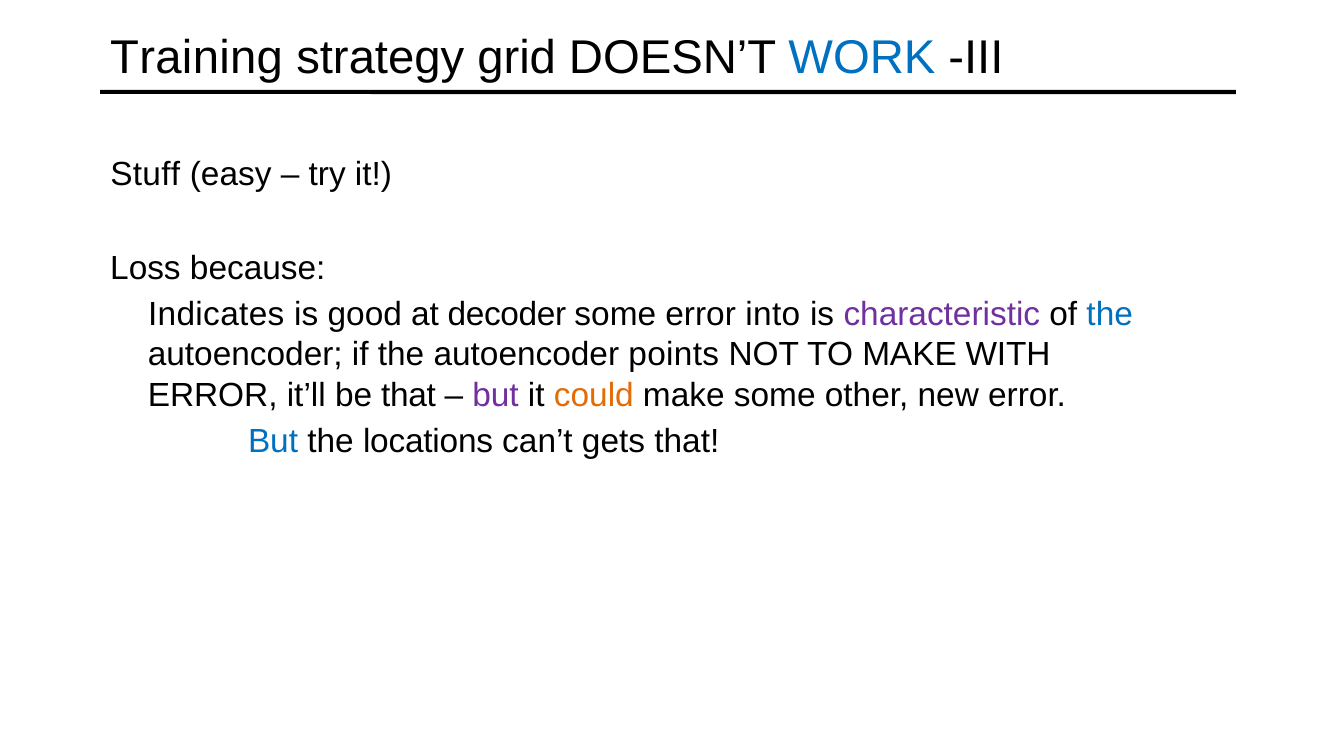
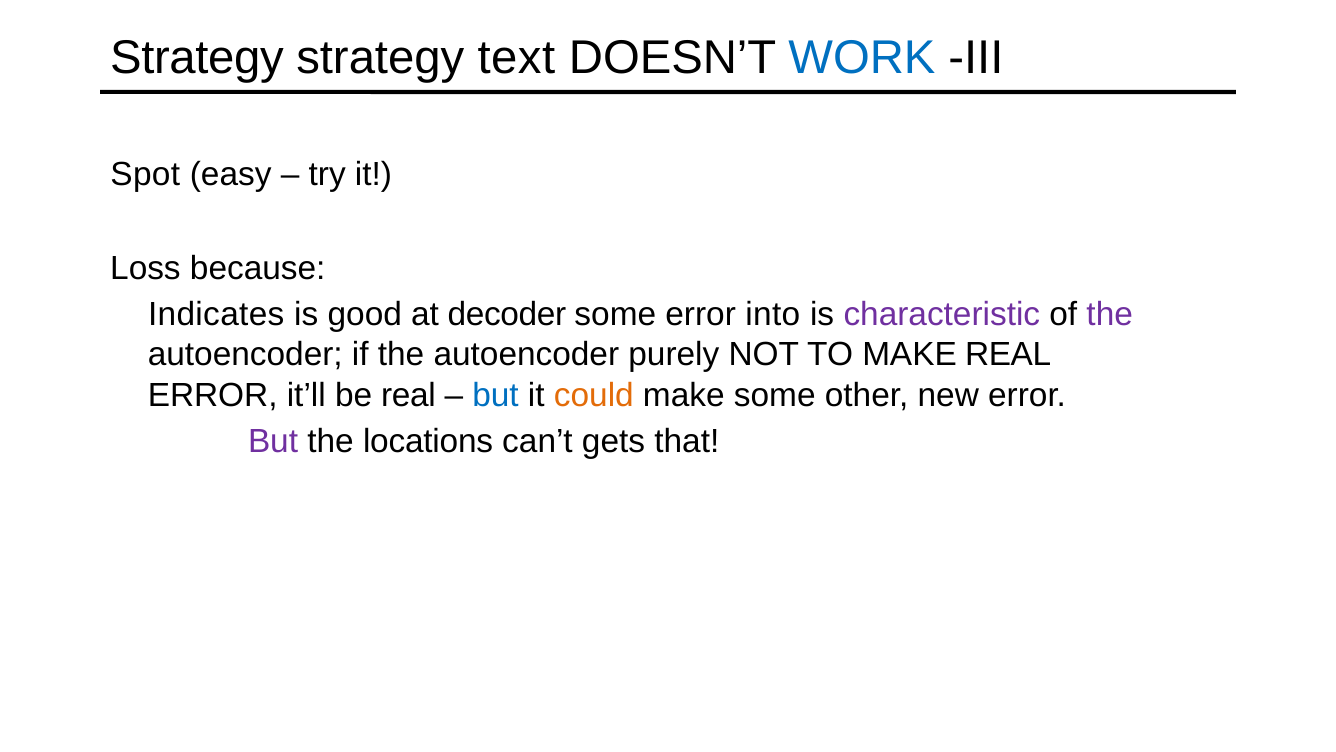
Training: Training -> Strategy (197, 58)
grid: grid -> text (516, 58)
Stuff: Stuff -> Spot (145, 174)
the colour: blue -> purple (1110, 315)
points: points -> purely (674, 355)
MAKE WITH: WITH -> REAL (1008, 355)
be that: that -> real (409, 395)
but colour: purple -> blue (496, 395)
But colour: blue -> purple (273, 441)
